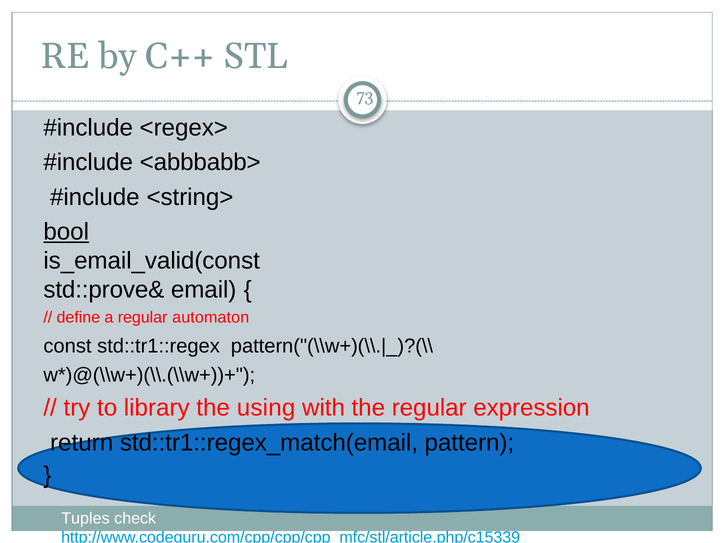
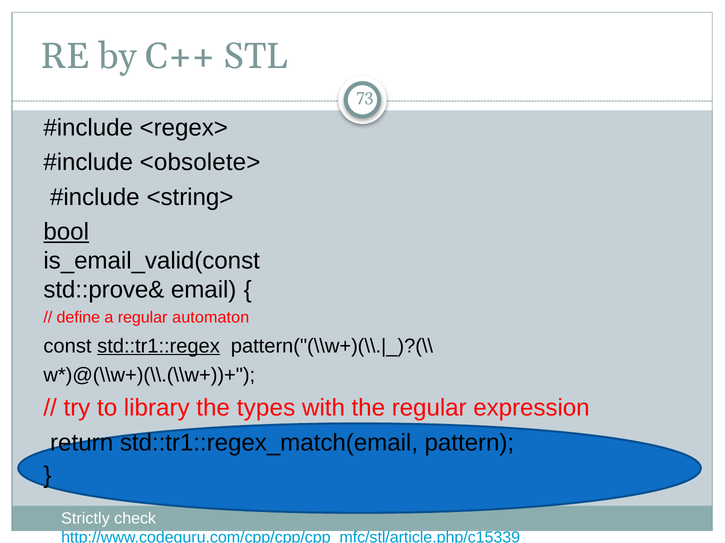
<abbbabb>: <abbbabb> -> <obsolete> (200, 163)
std::tr1::regex underline: none -> present (159, 346)
using: using -> types (266, 408)
Tuples: Tuples -> Strictly (85, 519)
